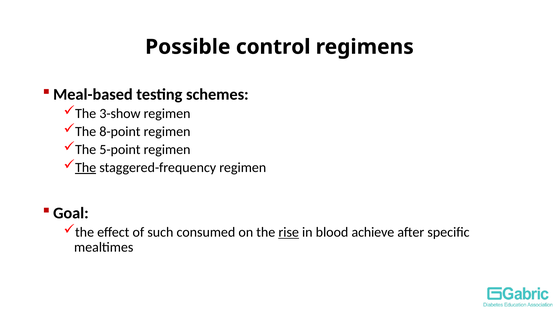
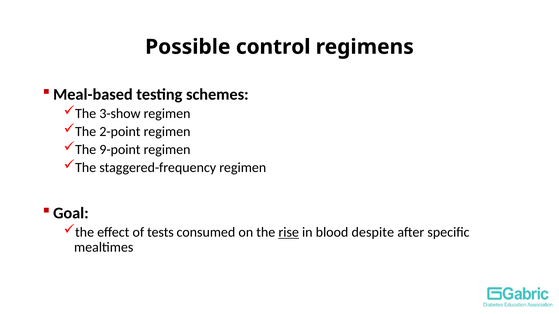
8-point: 8-point -> 2-point (120, 132)
5-point: 5-point -> 9-point (120, 150)
The underline: present -> none (86, 168)
such: such -> tests (160, 233)
achieve: achieve -> despite (373, 233)
